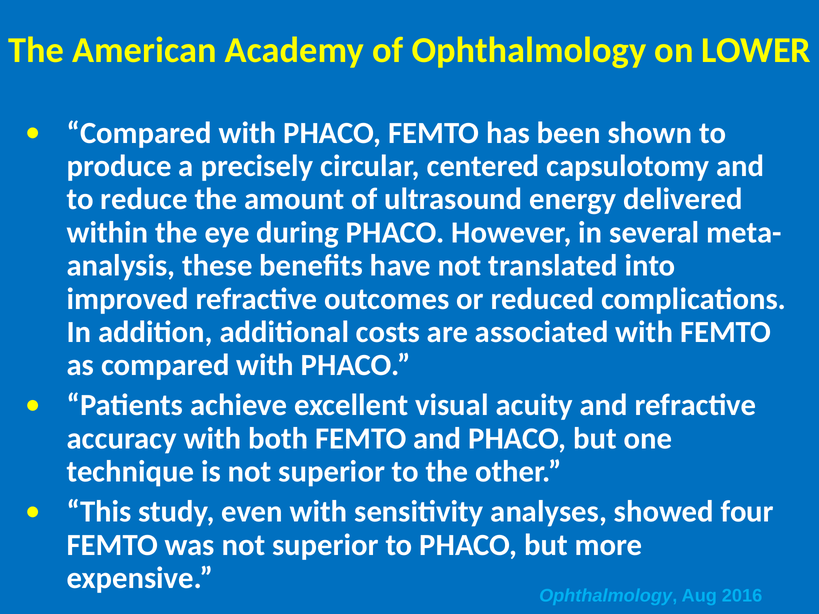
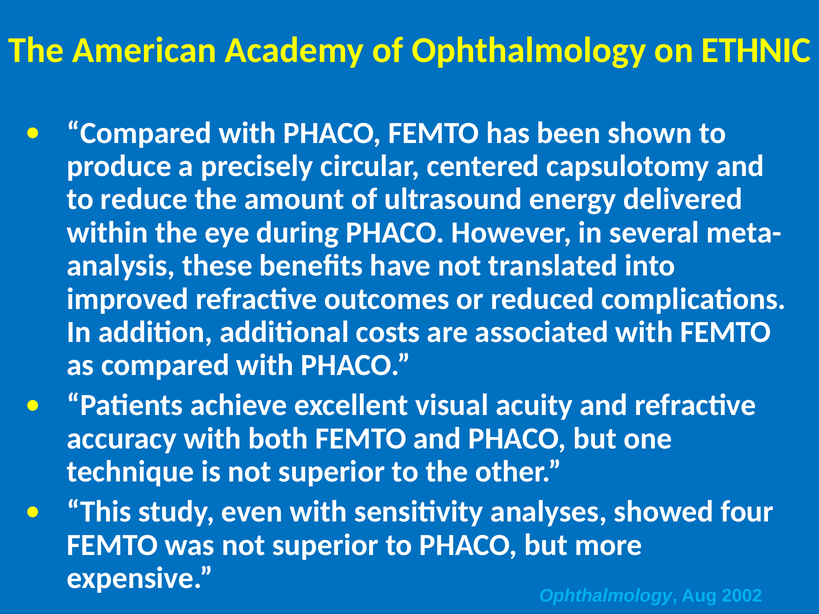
LOWER: LOWER -> ETHNIC (756, 51)
2016: 2016 -> 2002 (742, 596)
